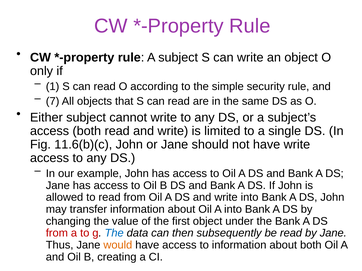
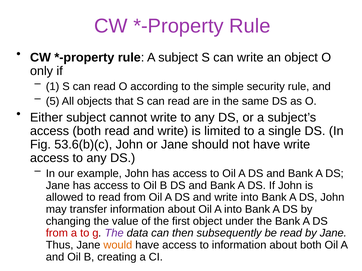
7: 7 -> 5 (53, 101)
11.6(b)(c: 11.6(b)(c -> 53.6(b)(c (83, 145)
The colour: blue -> purple (114, 234)
